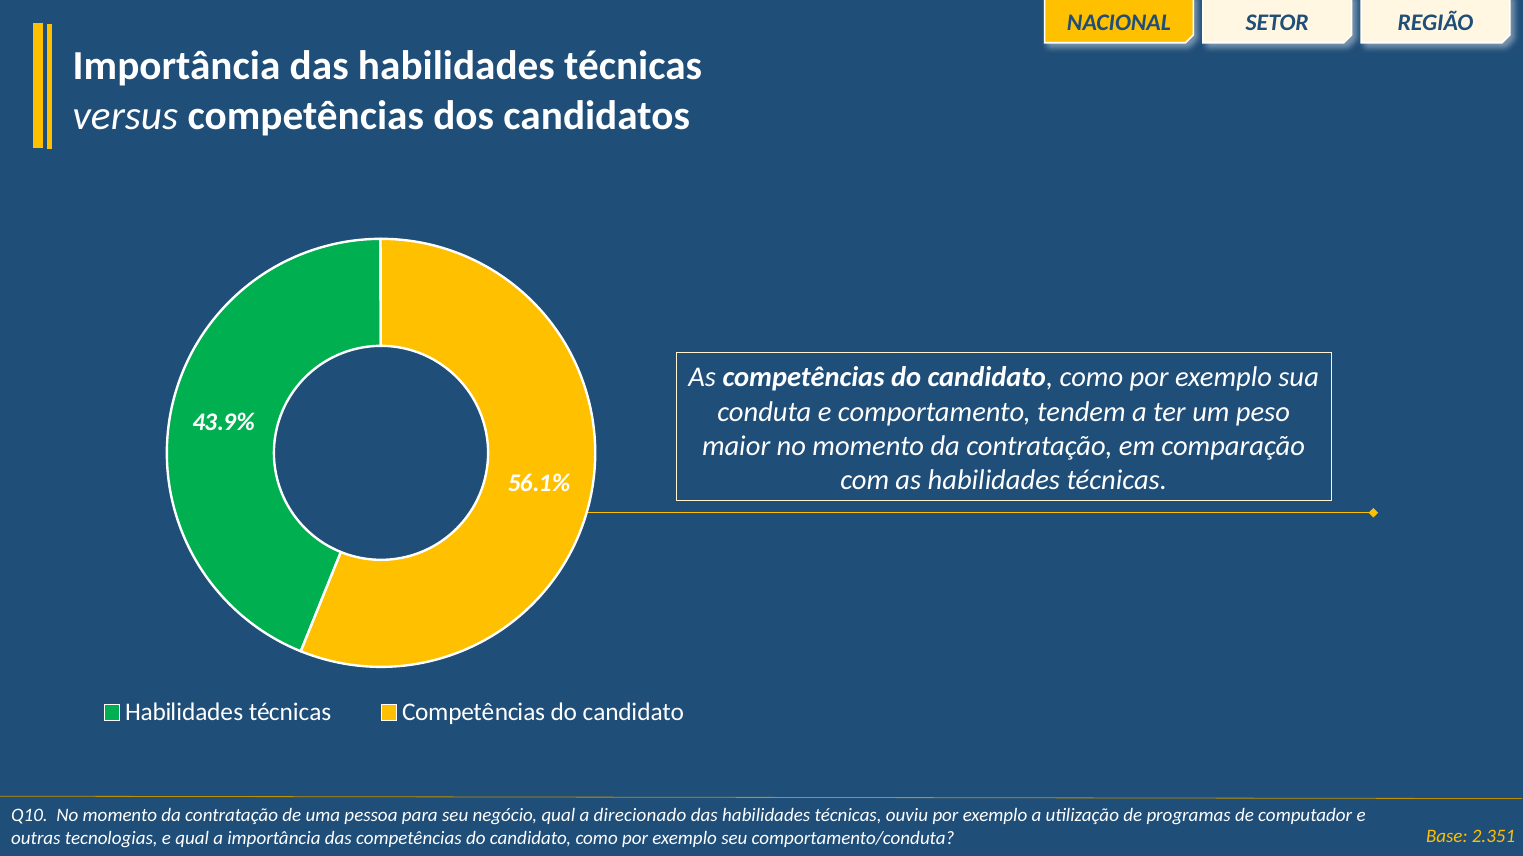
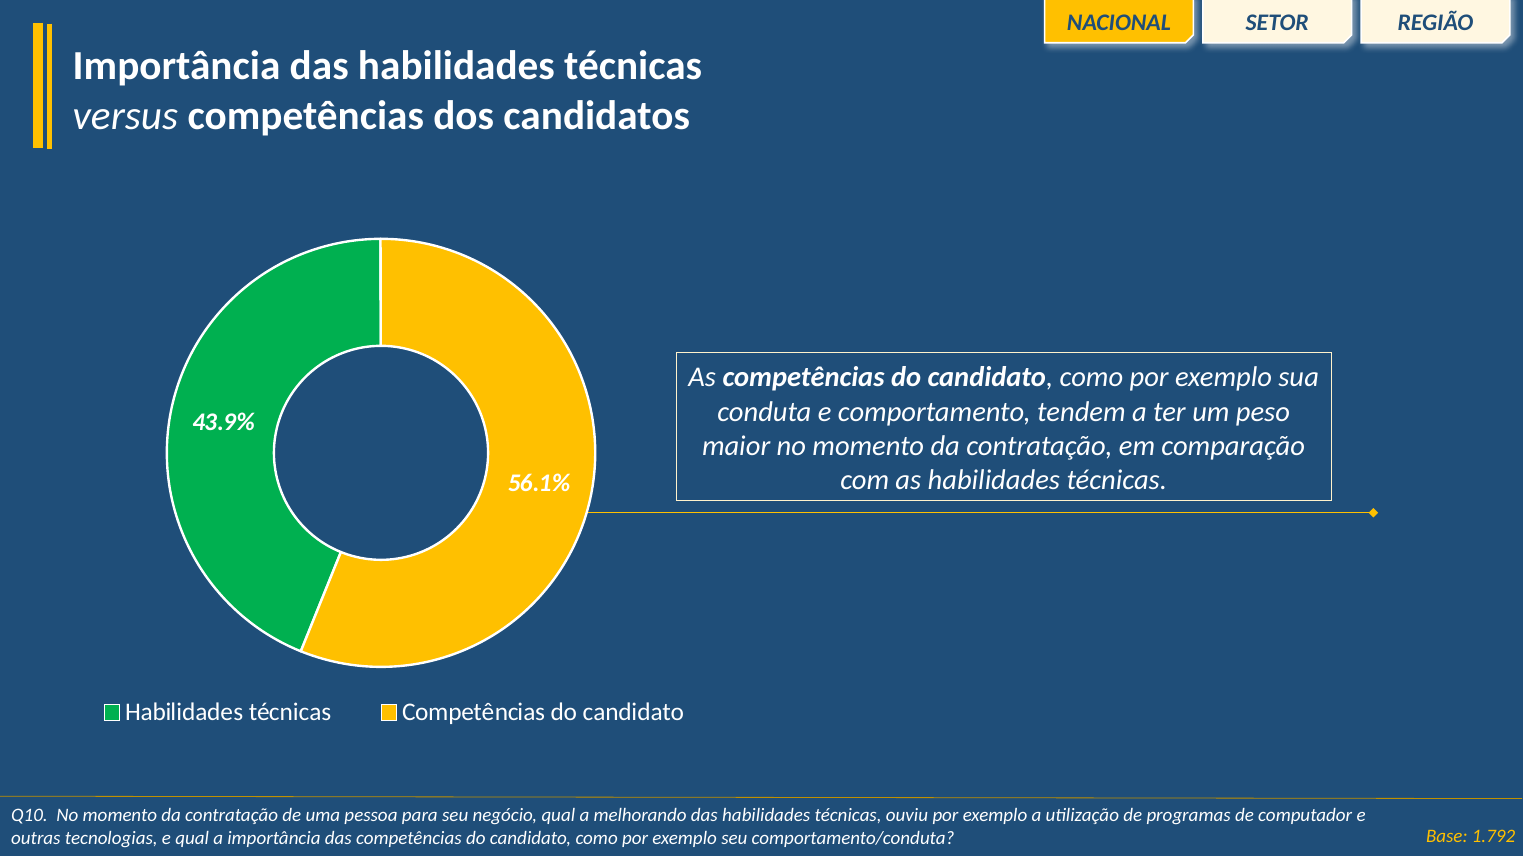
direcionado: direcionado -> melhorando (640, 816)
2.351: 2.351 -> 1.792 (1494, 836)
